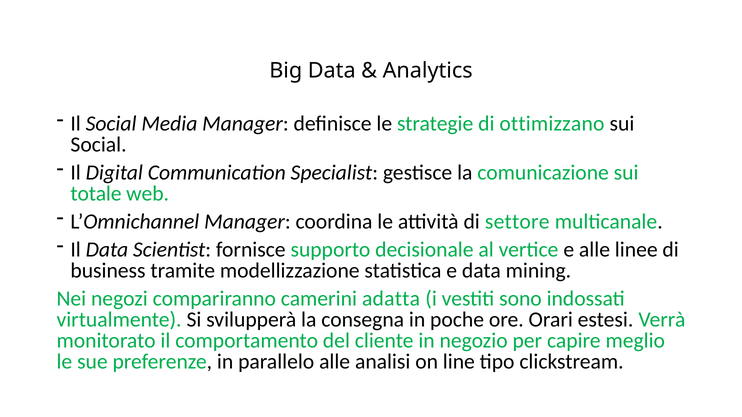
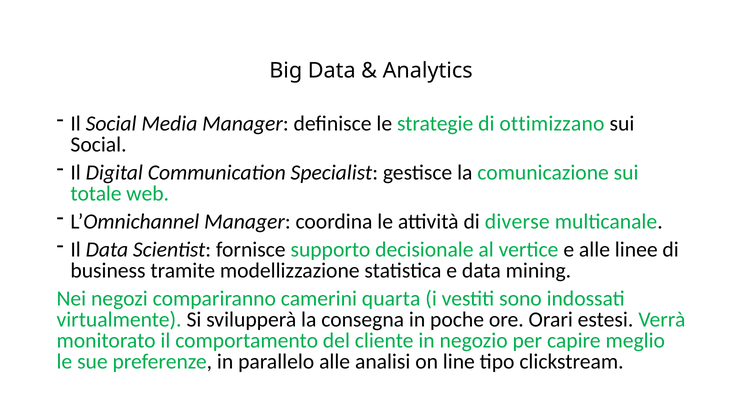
settore: settore -> diverse (517, 222)
adatta: adatta -> quarta (391, 299)
